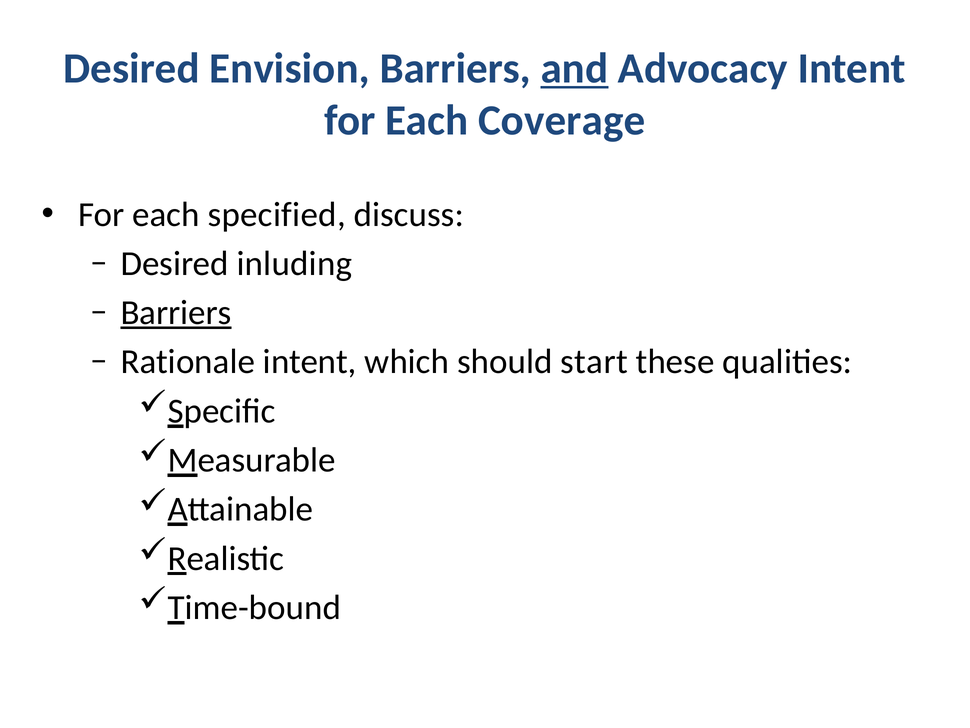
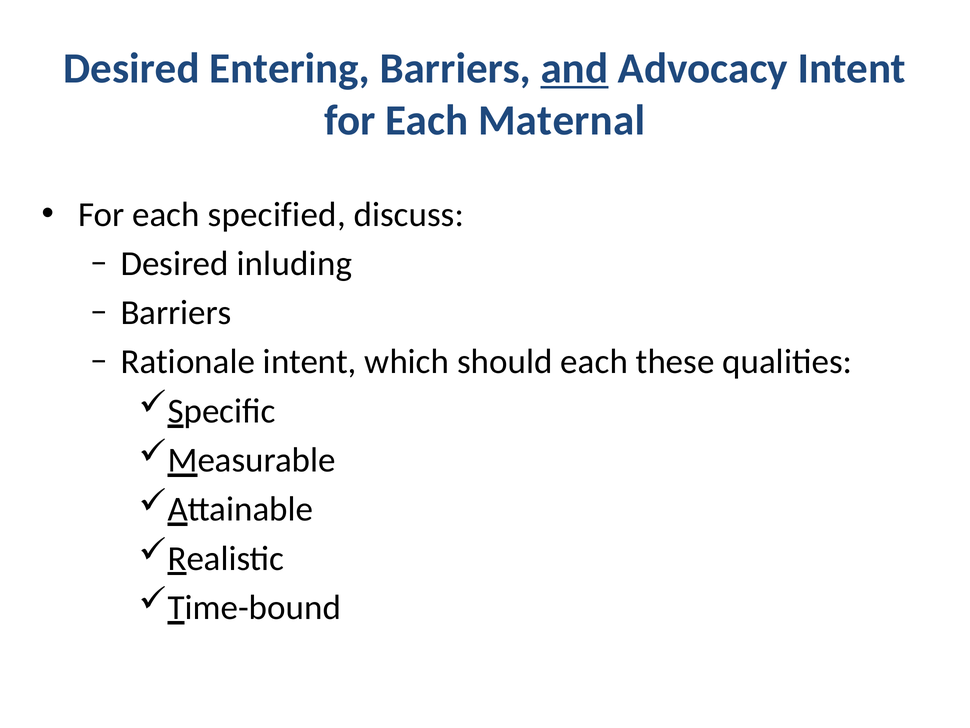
Envision: Envision -> Entering (290, 68)
Coverage: Coverage -> Maternal (562, 120)
Barriers underline: present -> none (176, 313)
should start: start -> each (594, 362)
